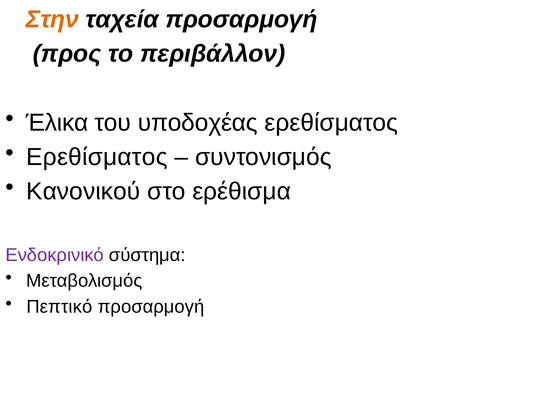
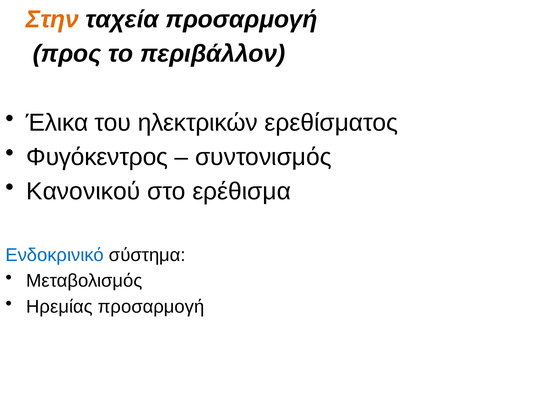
υποδοχέας: υποδοχέας -> ηλεκτρικών (198, 122)
Ερεθίσματος: Ερεθίσματος -> Φυγόκεντρος (97, 157)
Ενδοκρινικό colour: purple -> blue (55, 255)
Πεπτικό: Πεπτικό -> Ηρεμίας (60, 306)
